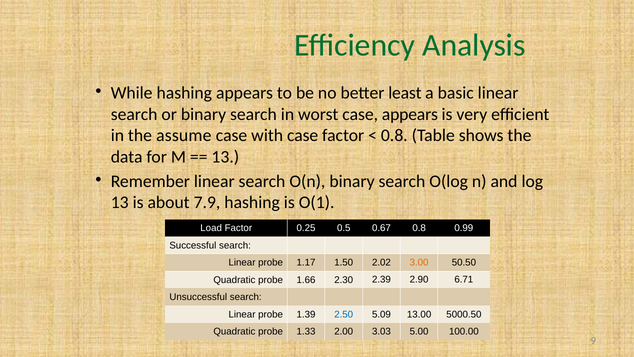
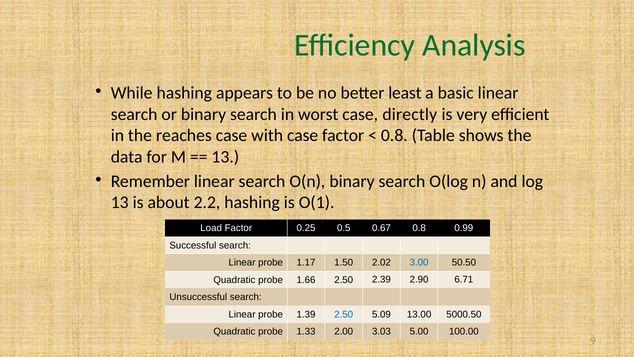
case appears: appears -> directly (410, 114)
assume: assume -> reaches (184, 135)
7.9: 7.9 -> 2.2 (207, 202)
3.00 colour: orange -> blue (419, 262)
1.66 2.30: 2.30 -> 2.50 (344, 280)
